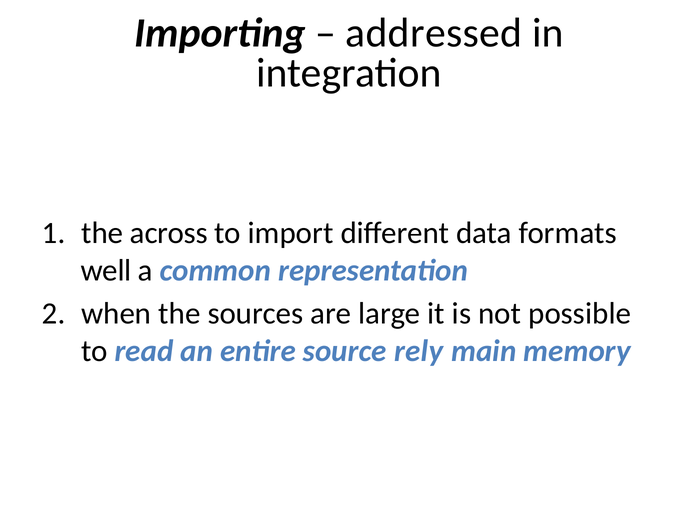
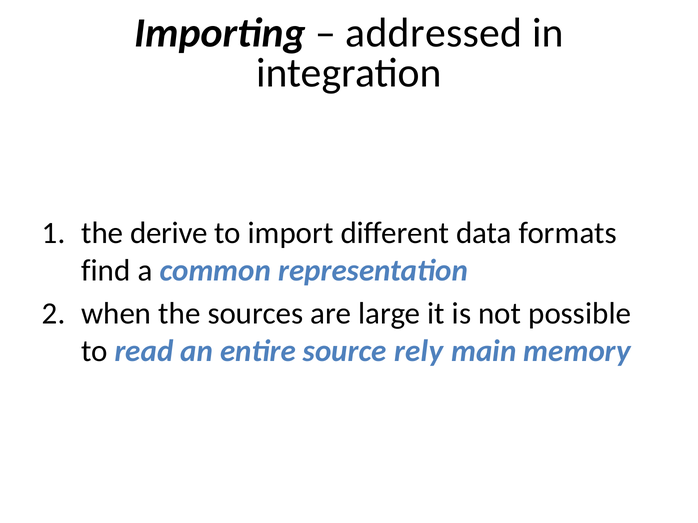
across: across -> derive (169, 233)
well: well -> find (106, 271)
